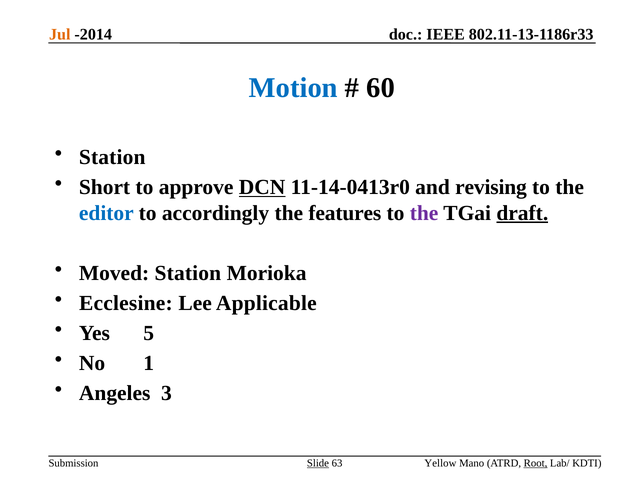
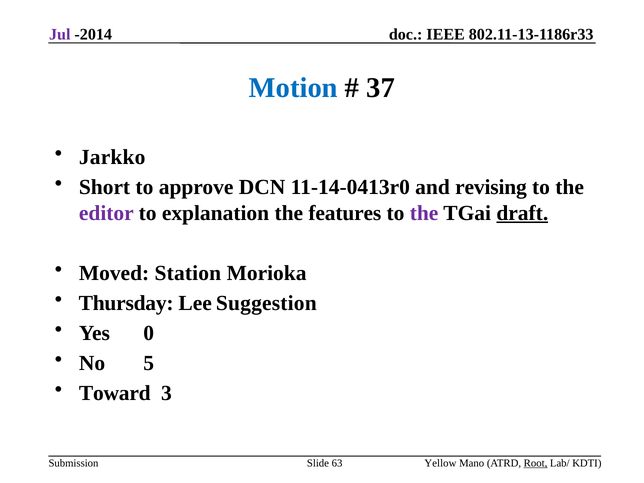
Jul colour: orange -> purple (60, 34)
60: 60 -> 37 (381, 88)
Station: Station -> Jarkko (112, 157)
DCN underline: present -> none (262, 187)
editor colour: blue -> purple (106, 213)
accordingly: accordingly -> explanation (216, 213)
Ecclesine: Ecclesine -> Thursday (126, 303)
Applicable: Applicable -> Suggestion (266, 303)
5: 5 -> 0 (149, 333)
1: 1 -> 5 (149, 363)
Angeles: Angeles -> Toward (115, 393)
Slide underline: present -> none (318, 463)
